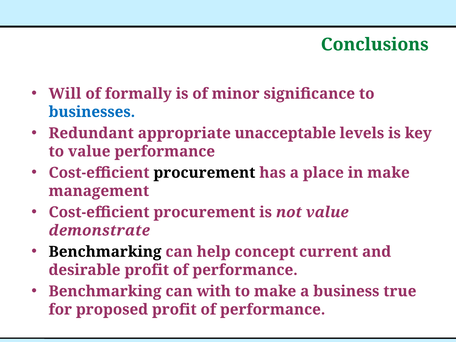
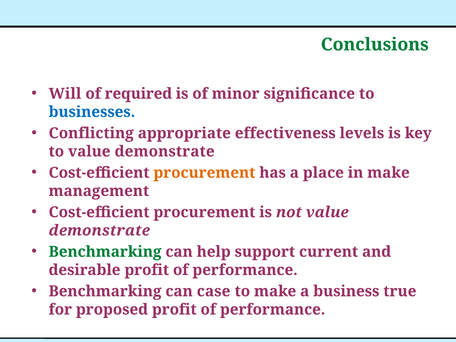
formally: formally -> required (138, 94)
Redundant: Redundant -> Conflicting (91, 133)
unacceptable: unacceptable -> effectiveness (285, 133)
to value performance: performance -> demonstrate (165, 151)
procurement colour: black -> orange (204, 173)
Benchmarking colour: black -> green (105, 252)
concept: concept -> support (265, 252)
with: with -> case (214, 291)
